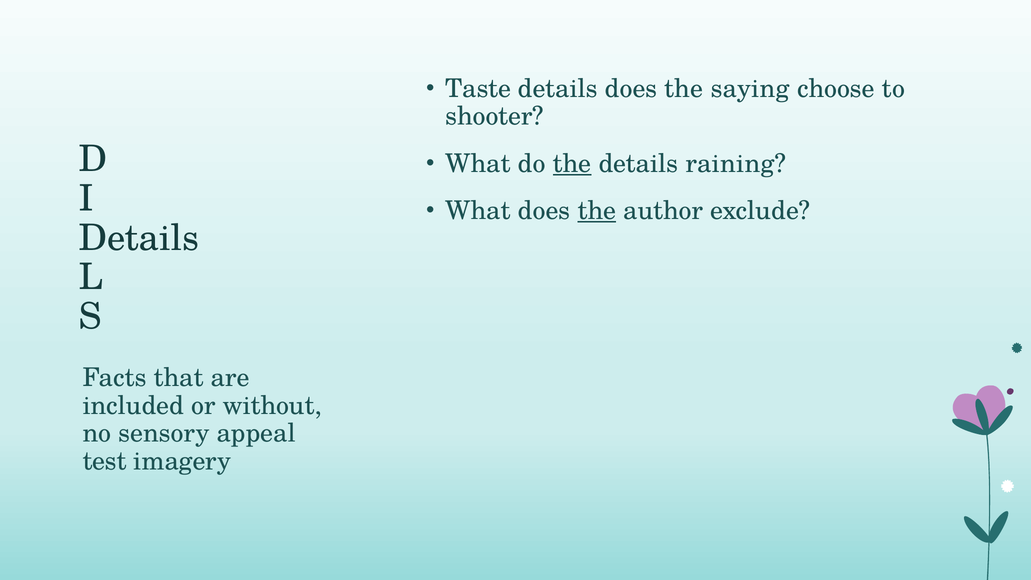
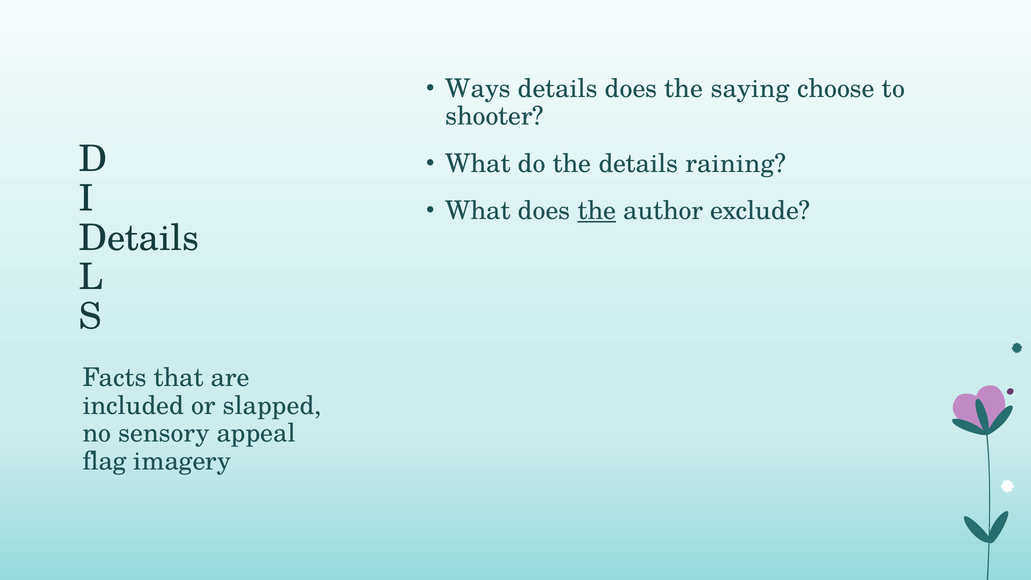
Taste: Taste -> Ways (478, 89)
the underline: present -> none (572, 163)
without: without -> slapped (272, 406)
test: test -> flag (105, 461)
